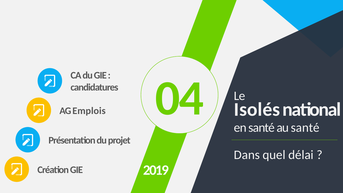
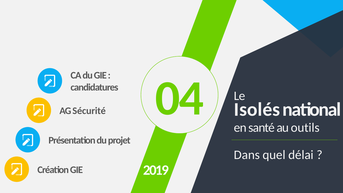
Emplois: Emplois -> Sécurité (89, 111)
au santé: santé -> outils (305, 128)
